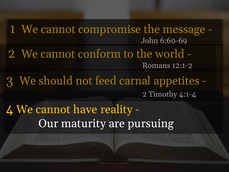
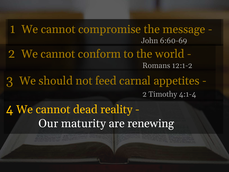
have: have -> dead (85, 109)
pursuing: pursuing -> renewing (151, 123)
